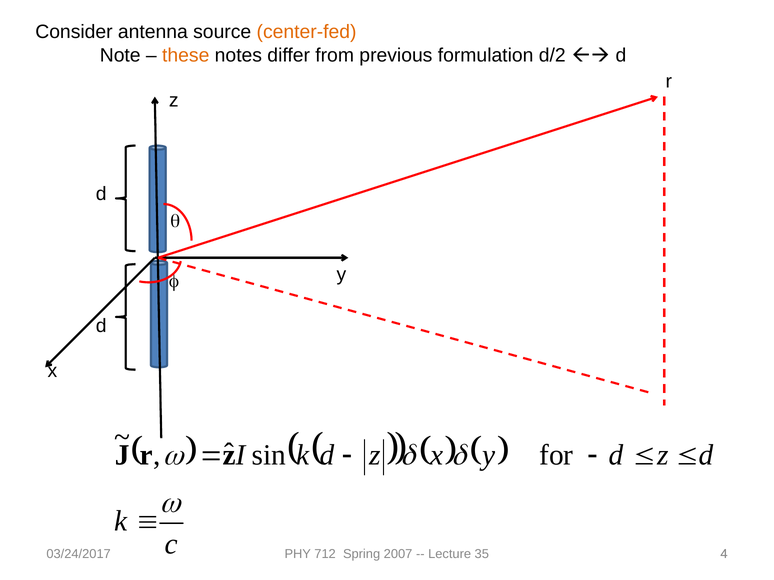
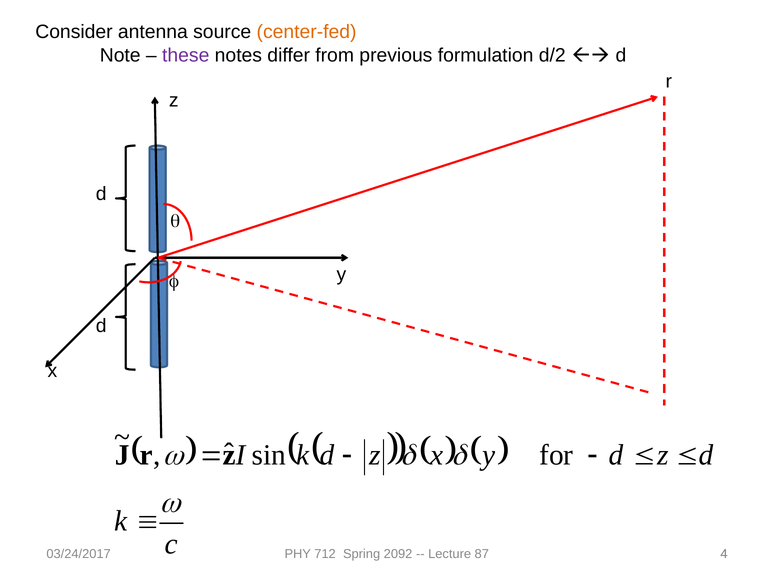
these colour: orange -> purple (186, 55)
2007: 2007 -> 2092 (398, 554)
35: 35 -> 87 (482, 554)
